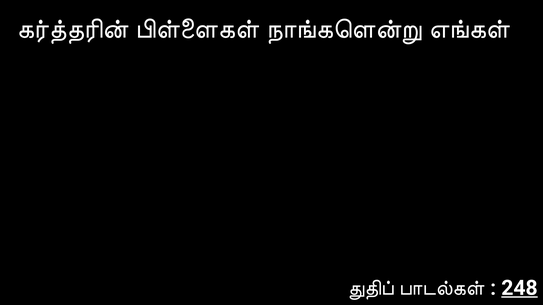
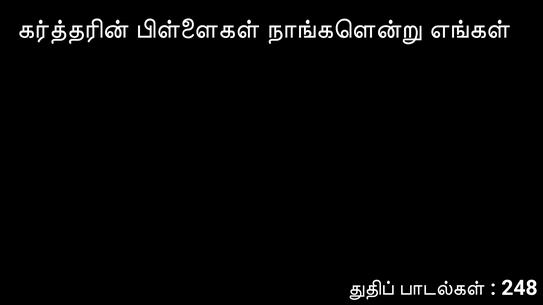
248 underline: present -> none (519, 288)
